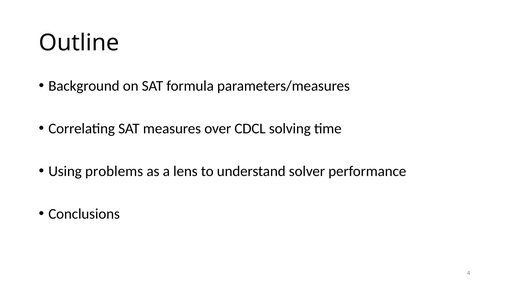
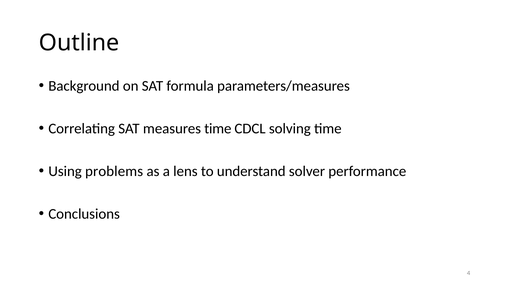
measures over: over -> time (218, 129)
